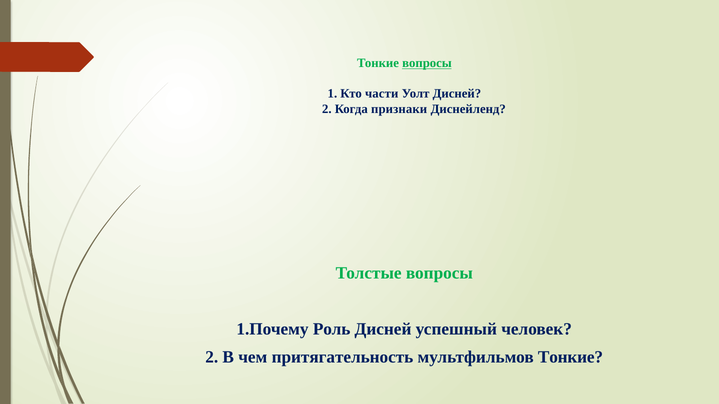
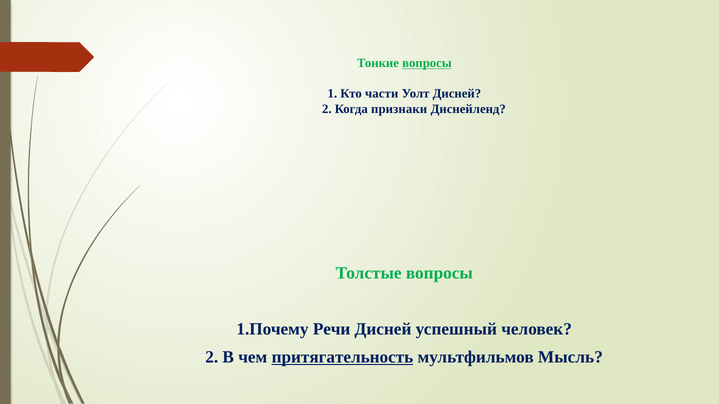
Роль: Роль -> Речи (332, 329)
притягательность underline: none -> present (342, 358)
мультфильмов Тонкие: Тонкие -> Мысль (570, 358)
